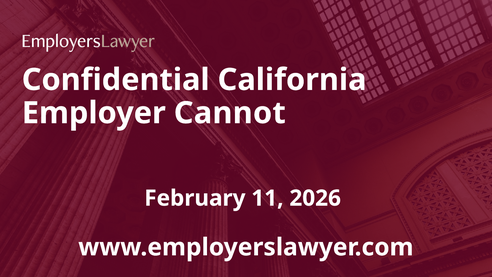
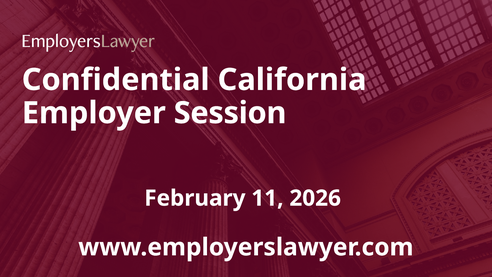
Cannot: Cannot -> Session (230, 113)
